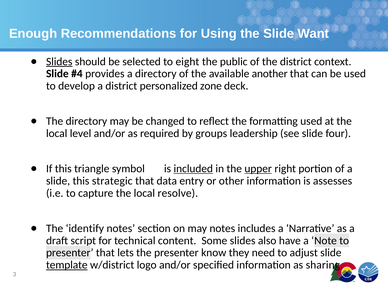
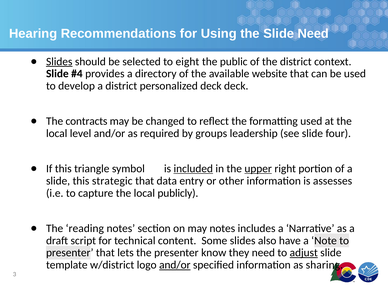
Enough: Enough -> Hearing (33, 34)
Slide Want: Want -> Need (313, 34)
another: another -> website (270, 74)
personalized zone: zone -> deck (211, 86)
The directory: directory -> contracts (86, 121)
resolve: resolve -> publicly (178, 193)
identify: identify -> reading (85, 228)
adjust underline: none -> present (304, 253)
template underline: present -> none (67, 265)
and/or underline: none -> present (175, 265)
